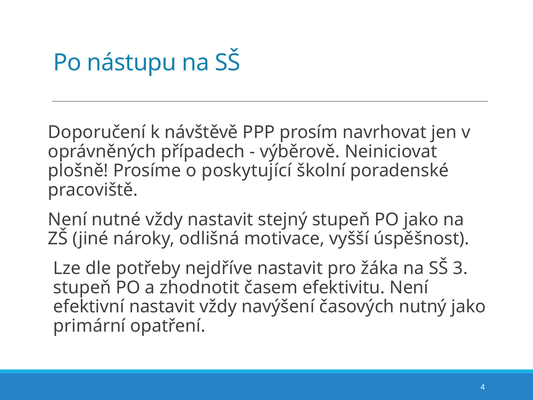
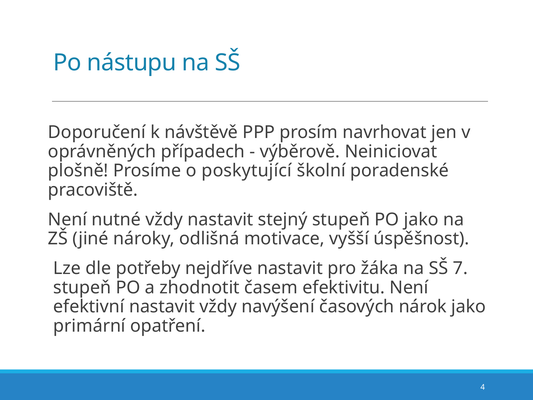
3: 3 -> 7 (460, 268)
nutný: nutný -> nárok (423, 306)
